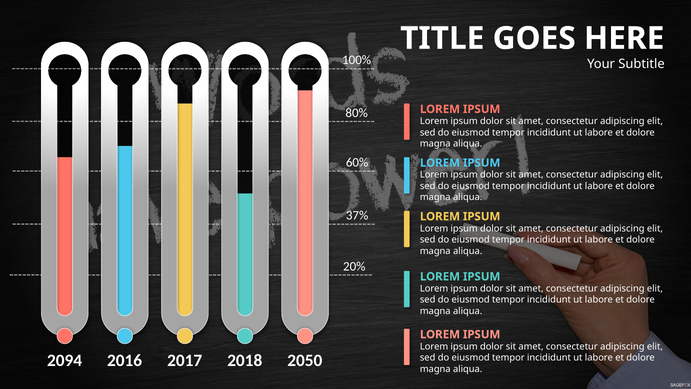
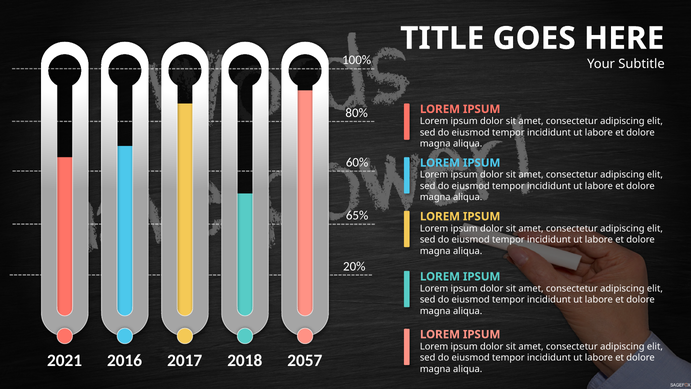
37%: 37% -> 65% (357, 215)
2094: 2094 -> 2021 (65, 360)
2050: 2050 -> 2057 (305, 360)
